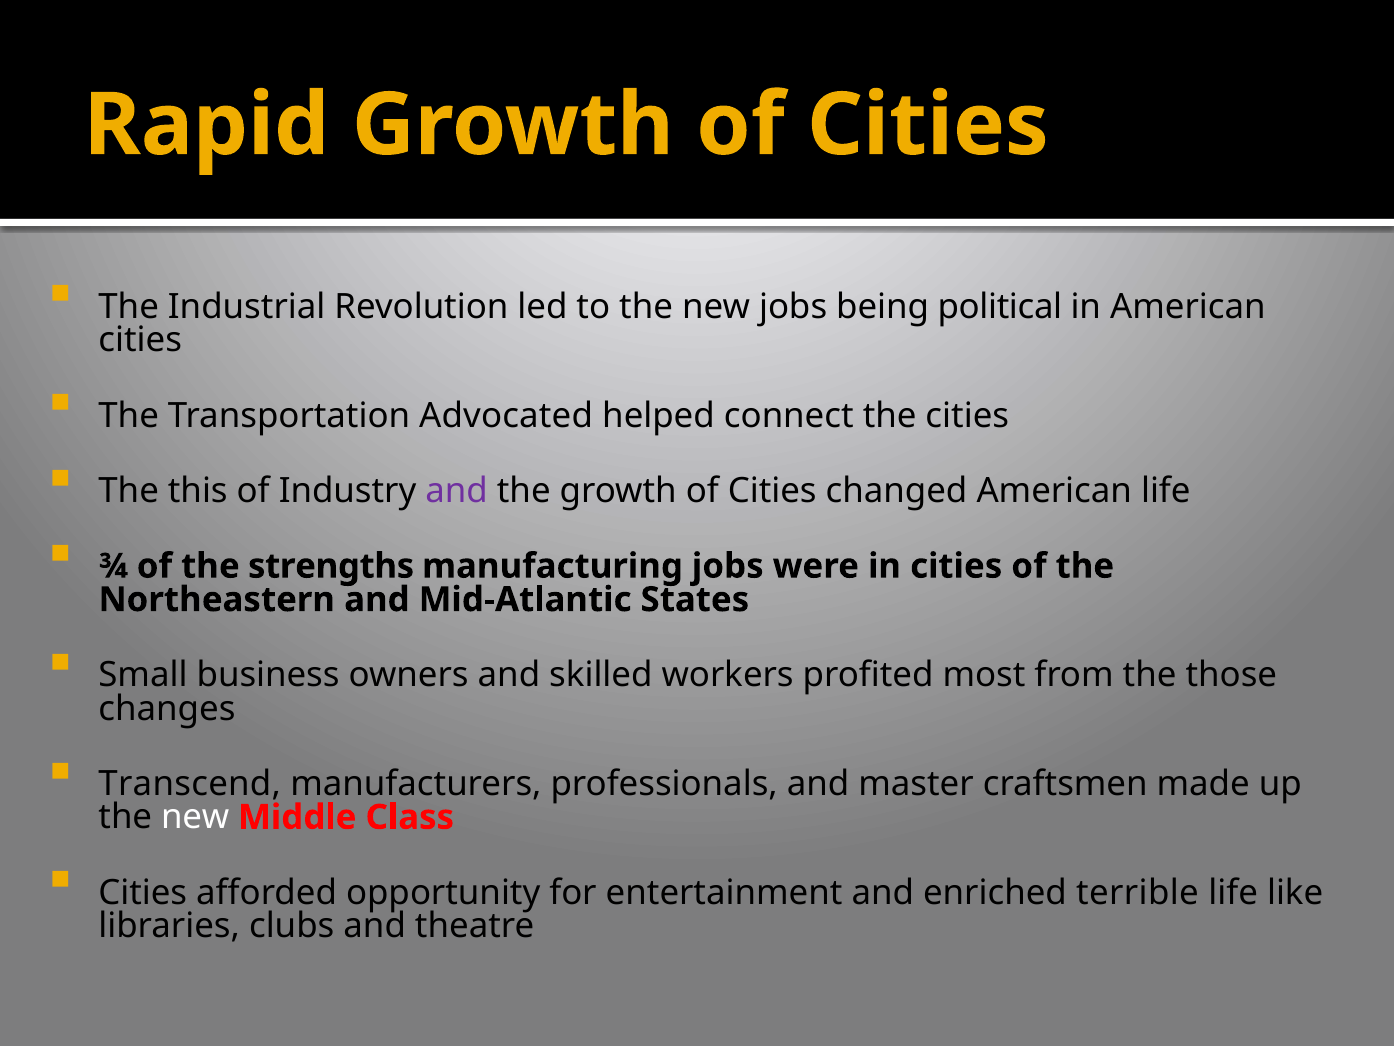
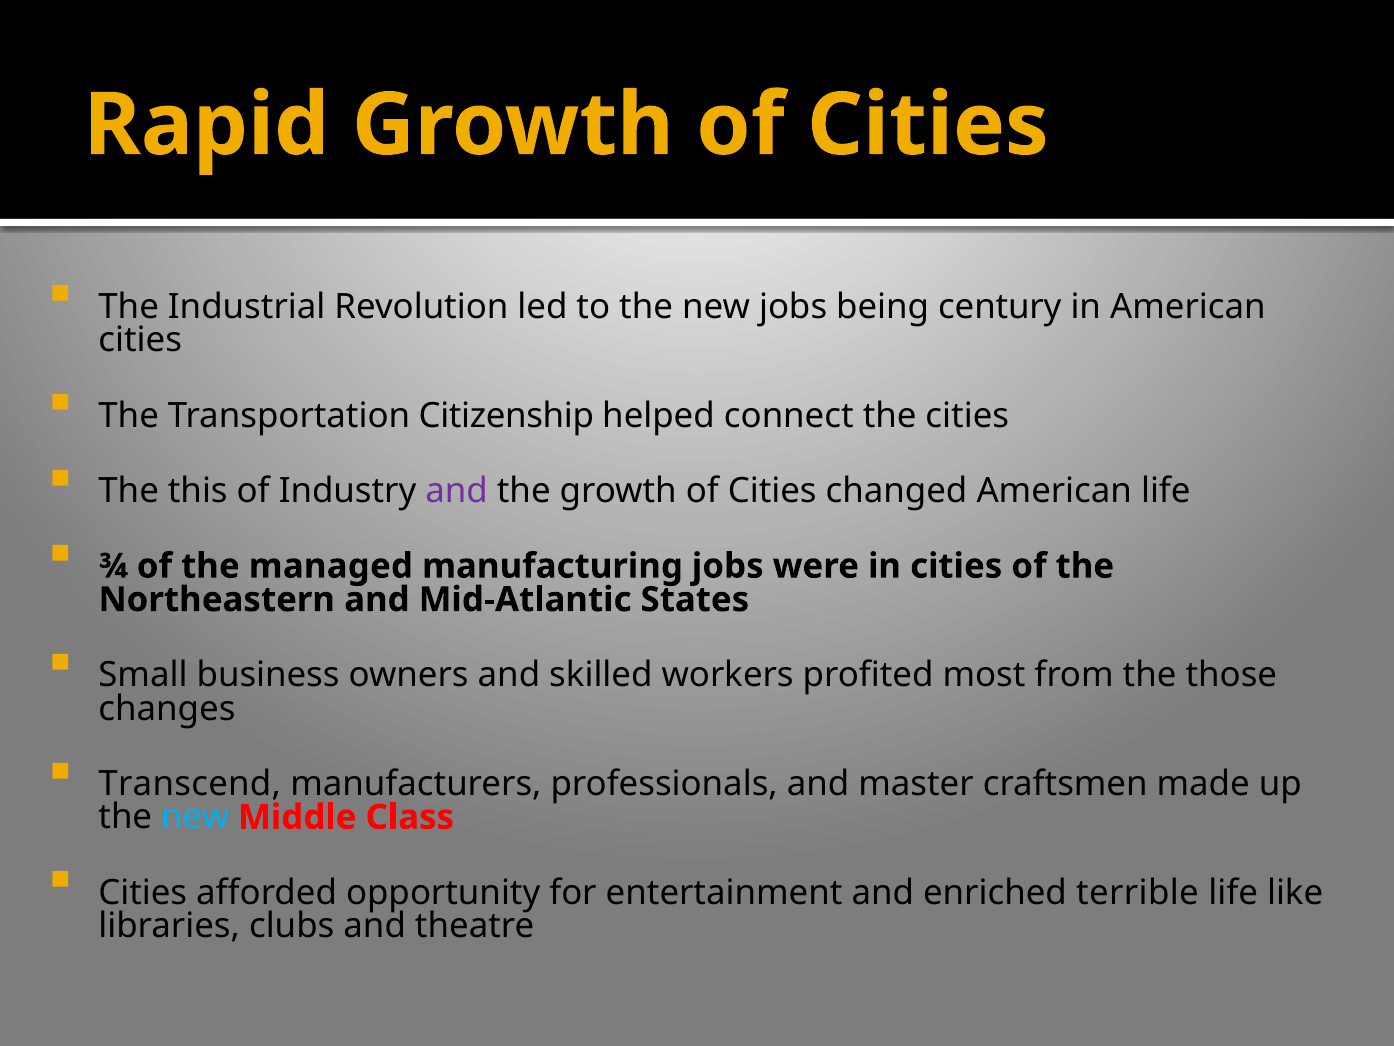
political: political -> century (1000, 307)
Advocated: Advocated -> Citizenship (506, 415)
strengths: strengths -> managed (331, 566)
new colour: white -> light blue (195, 817)
